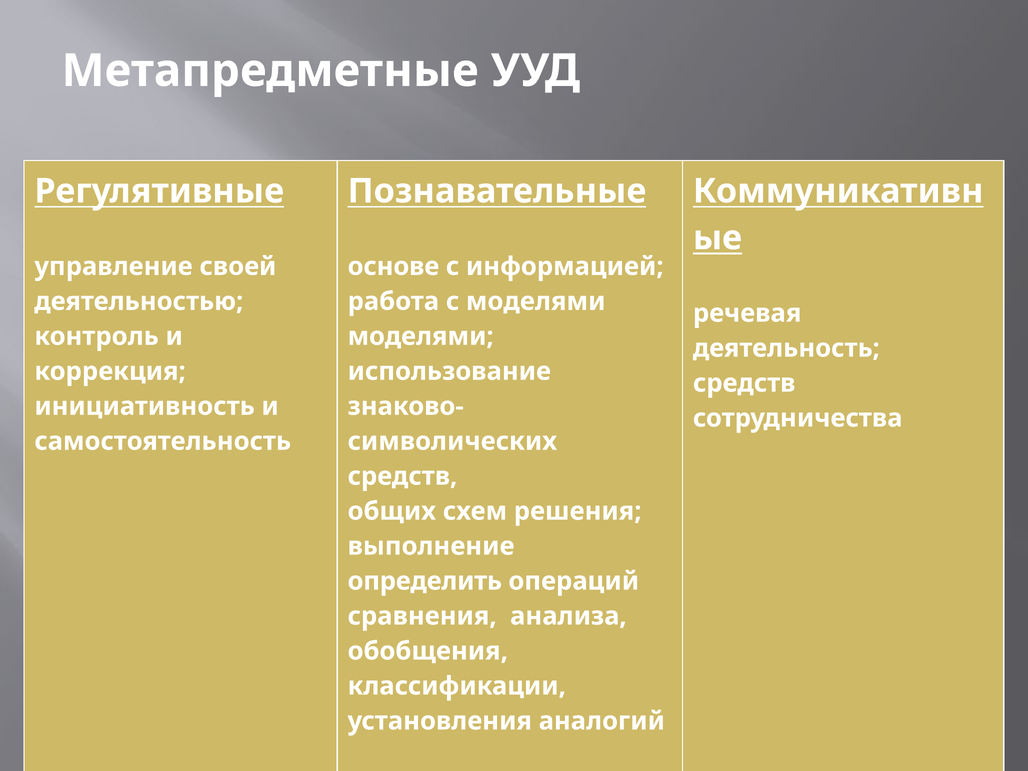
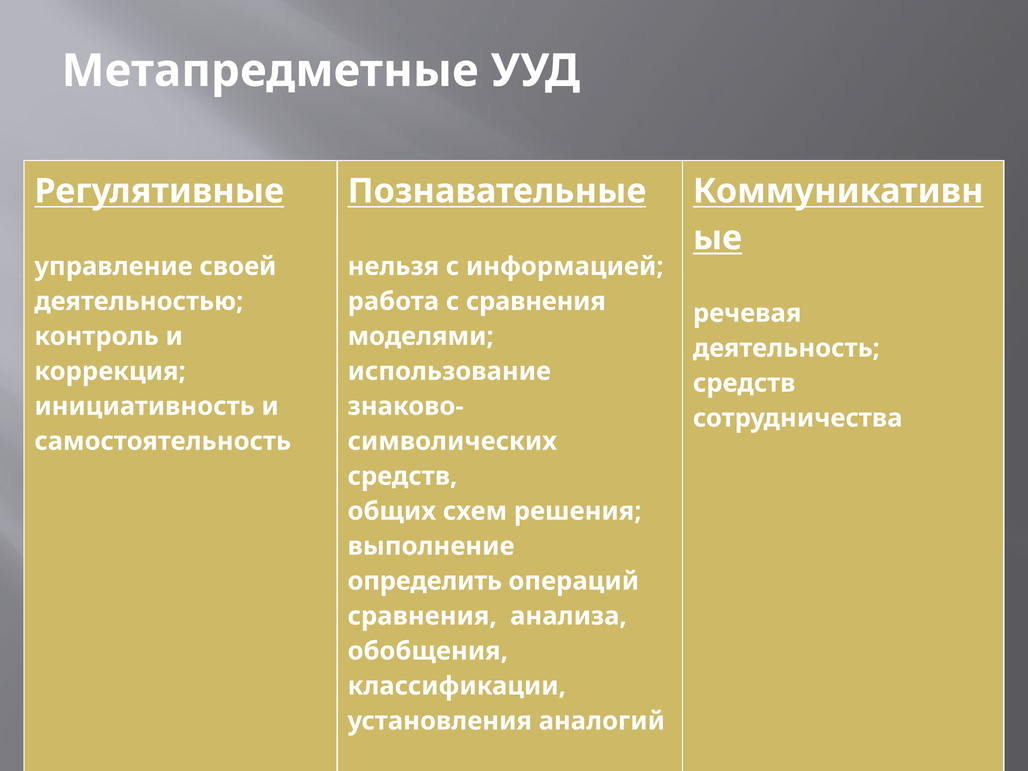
основе: основе -> нельзя (393, 266)
с моделями: моделями -> сравнения (536, 301)
